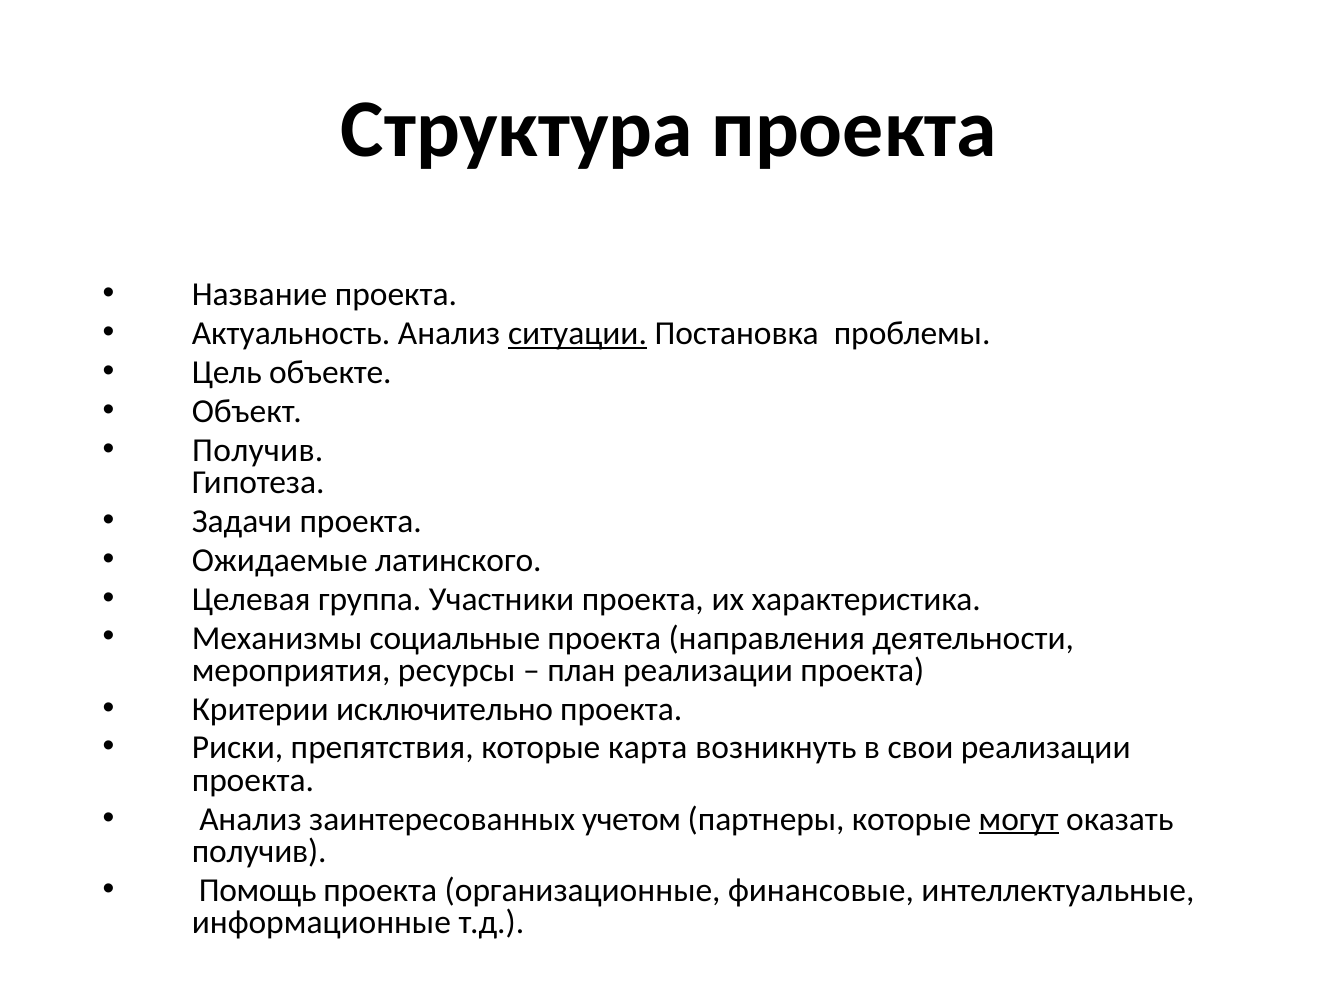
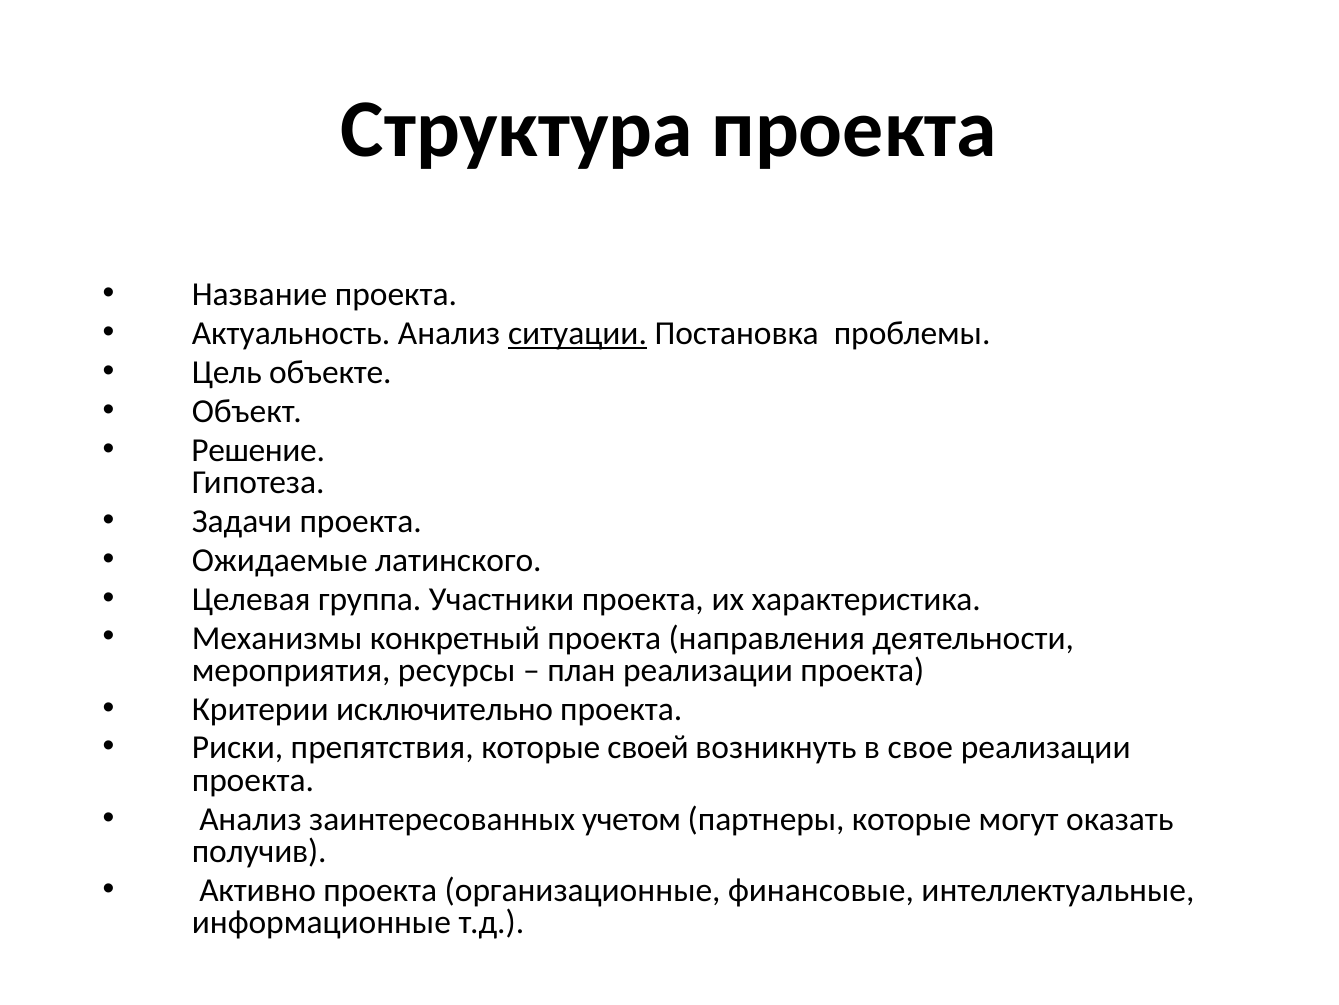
Получив: Получив -> Решение (258, 450)
социальные: социальные -> конкретный (455, 638)
карта: карта -> своей (648, 747)
свои: свои -> свое (920, 747)
могут underline: present -> none (1019, 818)
Помощь: Помощь -> Активно (258, 889)
